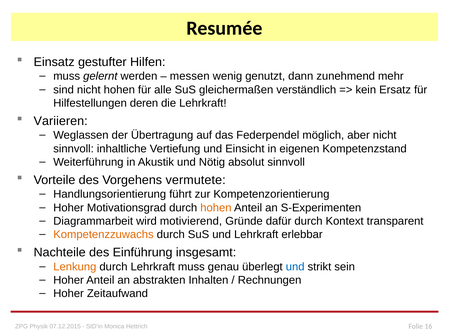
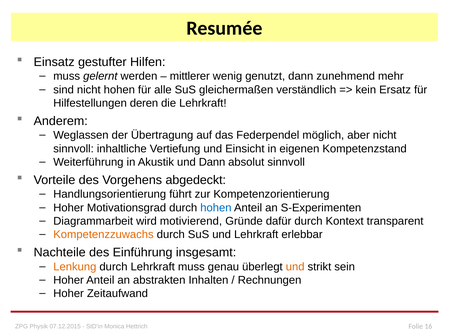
messen: messen -> mittlerer (190, 76)
Variieren: Variieren -> Anderem (61, 121)
und Nötig: Nötig -> Dann (212, 162)
vermutete: vermutete -> abgedeckt (196, 181)
hohen colour: orange -> blue (216, 208)
und colour: blue -> orange (295, 267)
